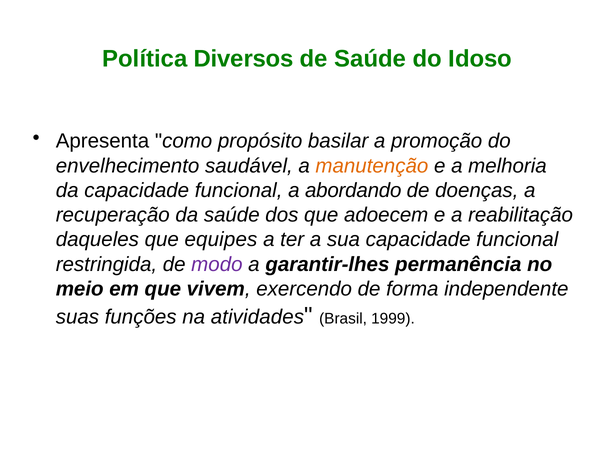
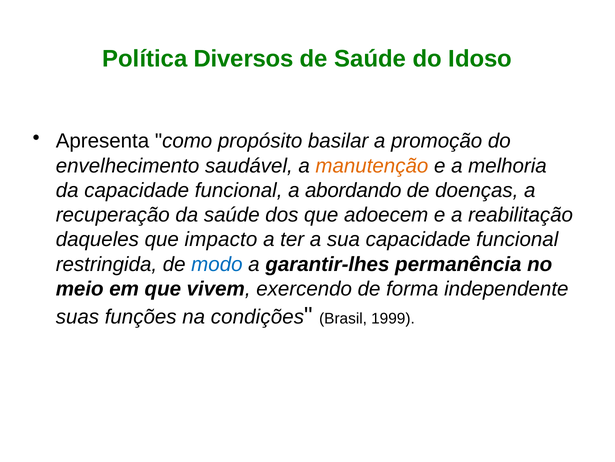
equipes: equipes -> impacto (221, 239)
modo colour: purple -> blue (217, 264)
atividades: atividades -> condições (257, 316)
